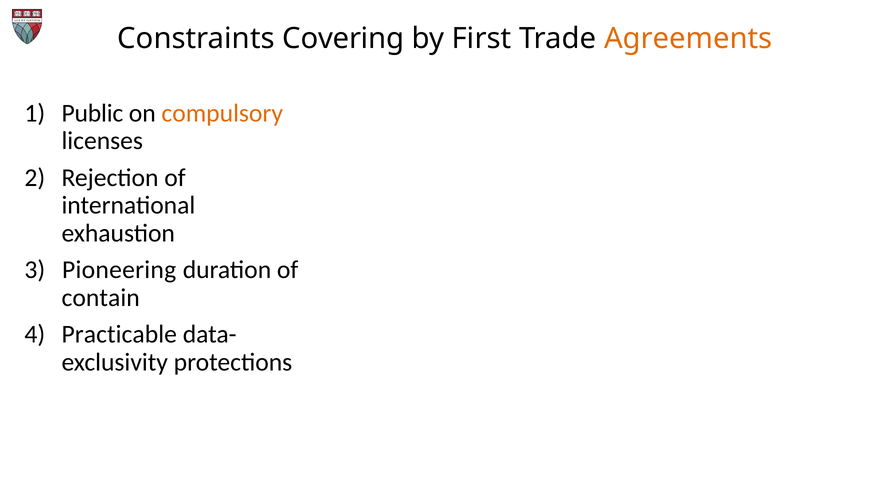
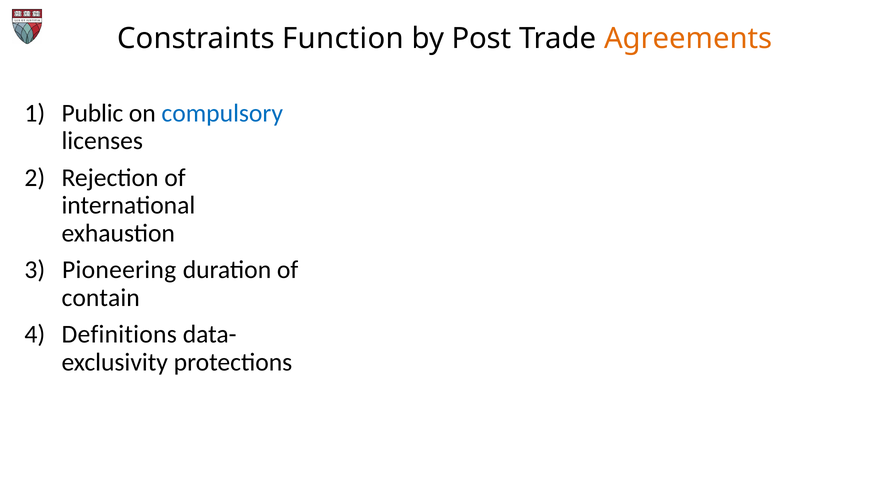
Covering: Covering -> Function (343, 39)
First: First -> Post (482, 39)
compulsory colour: orange -> blue (222, 113)
Practicable: Practicable -> Definitions (119, 334)
